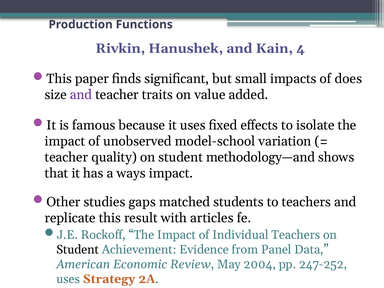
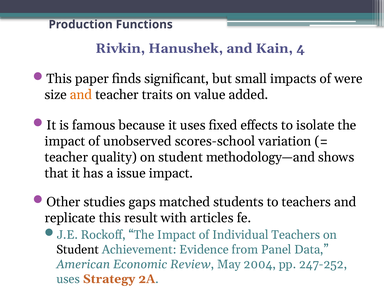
does: does -> were (348, 79)
and colour: purple -> orange (81, 95)
model-school: model-school -> scores-school (215, 141)
ways: ways -> issue (131, 173)
